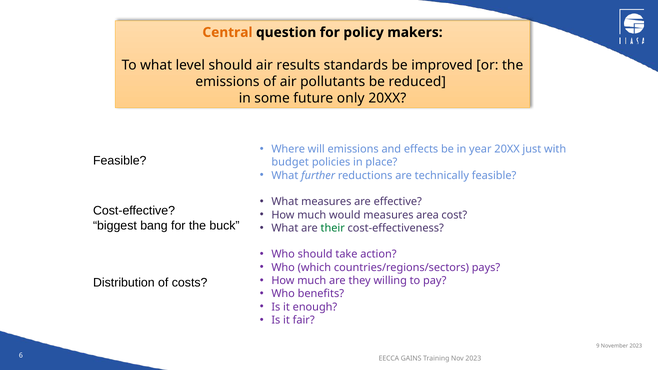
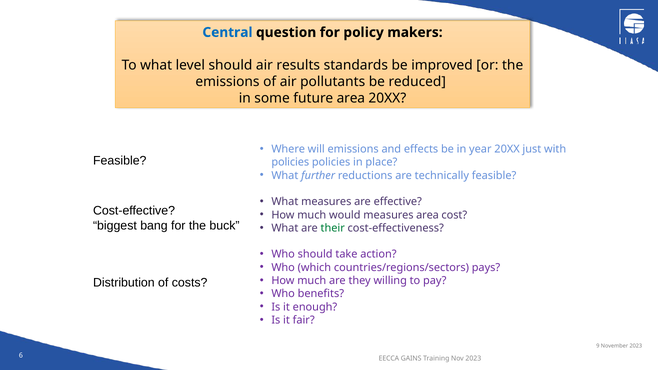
Central colour: orange -> blue (227, 32)
future only: only -> area (351, 98)
budget: budget -> policies (290, 162)
